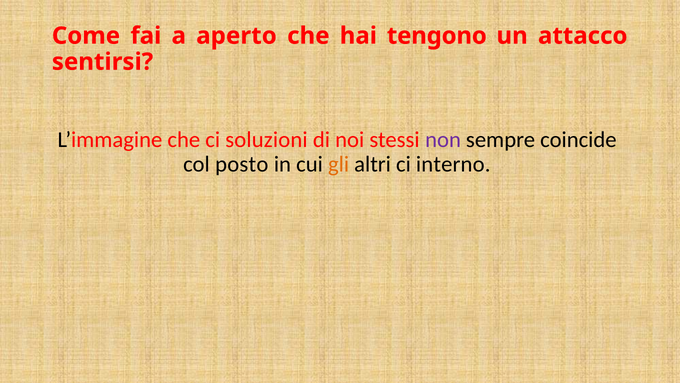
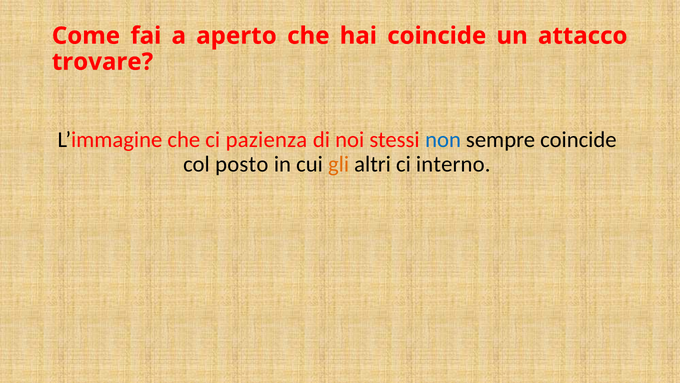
hai tengono: tengono -> coincide (437, 36)
sentirsi: sentirsi -> trovare (102, 62)
soluzioni: soluzioni -> pazienza (266, 139)
non colour: purple -> blue (443, 139)
